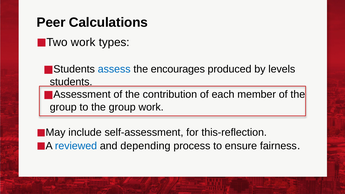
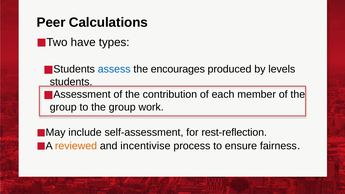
work: work -> have (83, 42)
this-reflection: this-reflection -> rest-reflection (234, 132)
reviewed colour: blue -> orange (76, 146)
depending: depending -> incentivise (145, 146)
